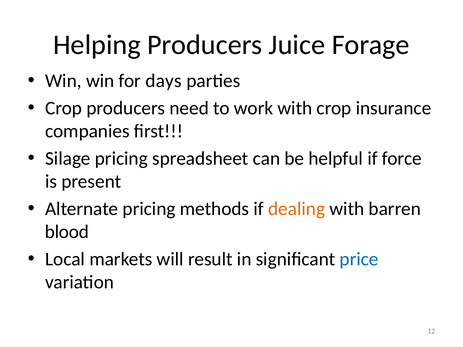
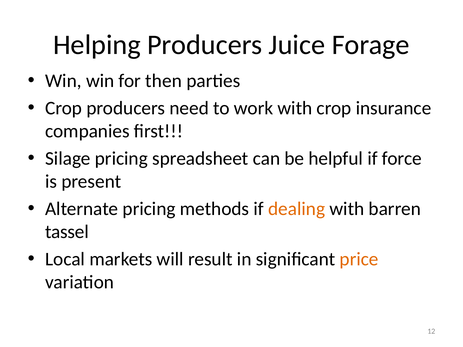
days: days -> then (164, 81)
blood: blood -> tassel (67, 232)
price colour: blue -> orange (359, 259)
